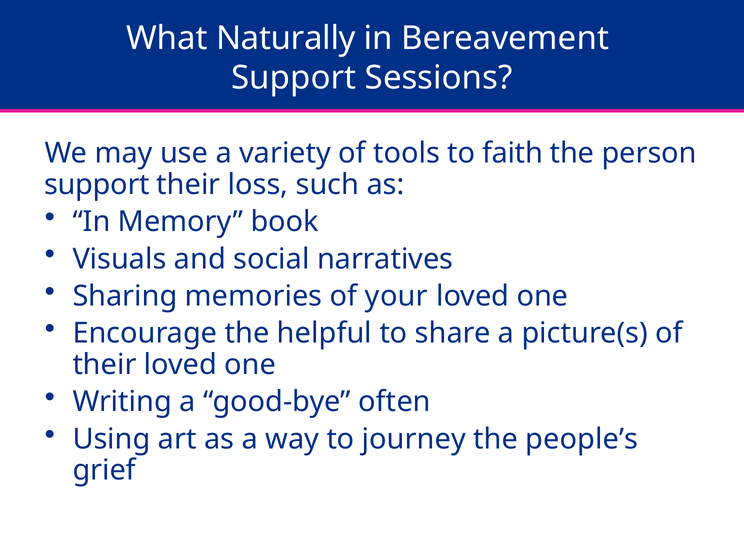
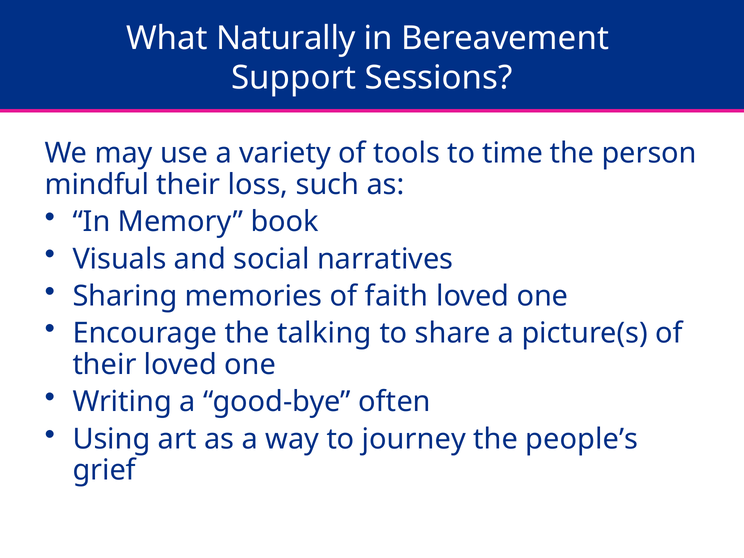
faith: faith -> time (513, 153)
support: support -> mindful (97, 185)
your: your -> faith (396, 296)
helpful: helpful -> talking (324, 333)
